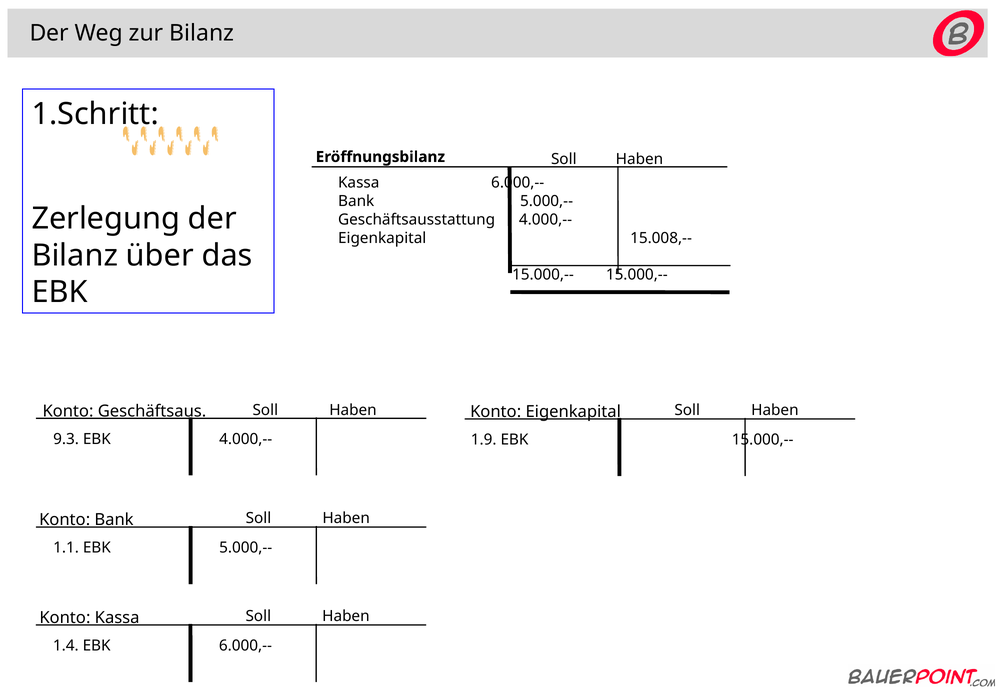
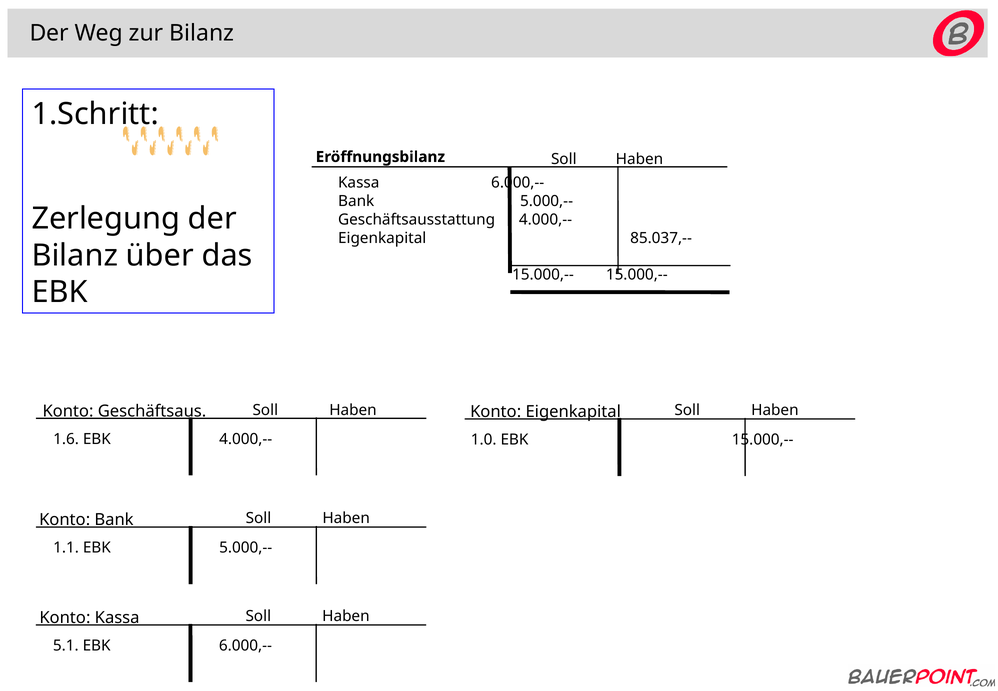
15.008,--: 15.008,-- -> 85.037,-- (661, 238)
9.3: 9.3 -> 1.6 (66, 439)
1.9: 1.9 -> 1.0 (484, 440)
1.4: 1.4 -> 5.1 (66, 646)
